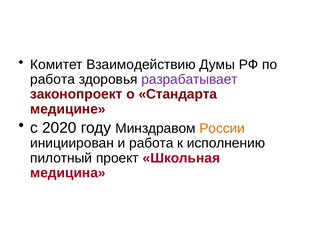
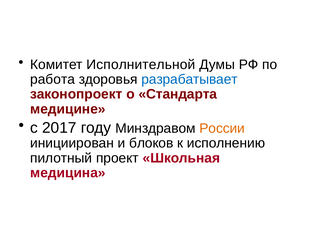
Взаимодействию: Взаимодействию -> Исполнительной (141, 65)
разрабатывает colour: purple -> blue (190, 80)
2020: 2020 -> 2017 (59, 128)
и работа: работа -> блоков (151, 144)
